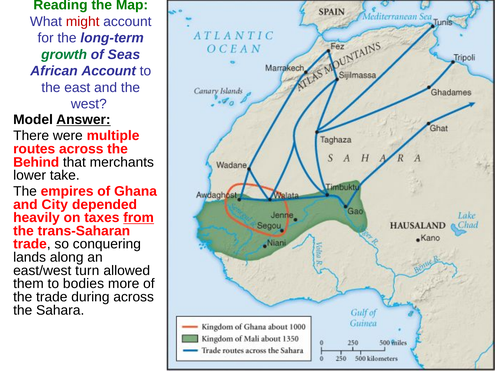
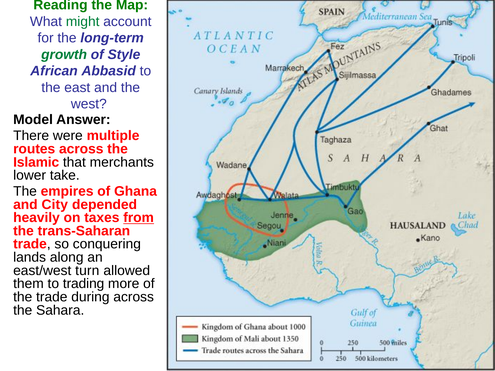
might colour: red -> green (83, 22)
Seas: Seas -> Style (124, 55)
African Account: Account -> Abbasid (109, 71)
Answer underline: present -> none (83, 120)
Behind: Behind -> Islamic (36, 162)
bodies: bodies -> trading (84, 284)
